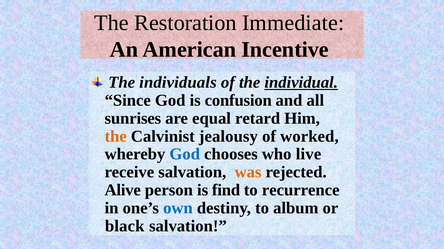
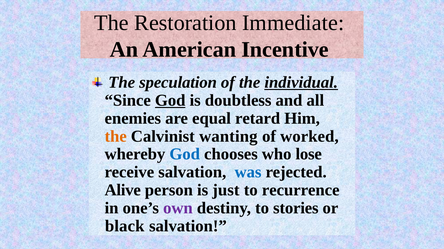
individuals: individuals -> speculation (178, 83)
God underline: none -> present (170, 101)
confusion: confusion -> doubtless (238, 101)
sunrises: sunrises -> enemies (133, 119)
jealousy: jealousy -> wanting (228, 137)
live: live -> lose (309, 155)
was colour: orange -> blue (248, 173)
find: find -> just (226, 191)
own colour: blue -> purple (178, 209)
album: album -> stories (296, 209)
